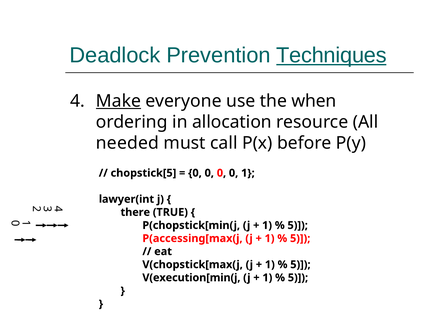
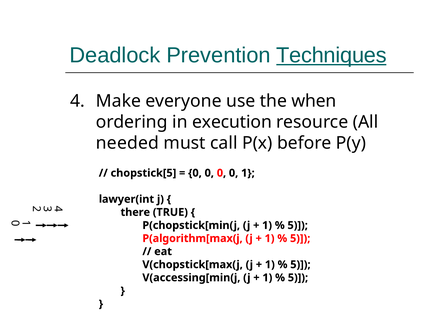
Make underline: present -> none (118, 101)
allocation: allocation -> execution (232, 122)
P(accessing[max(j: P(accessing[max(j -> P(algorithm[max(j (192, 238)
V(execution[min(j: V(execution[min(j -> V(accessing[min(j (191, 278)
